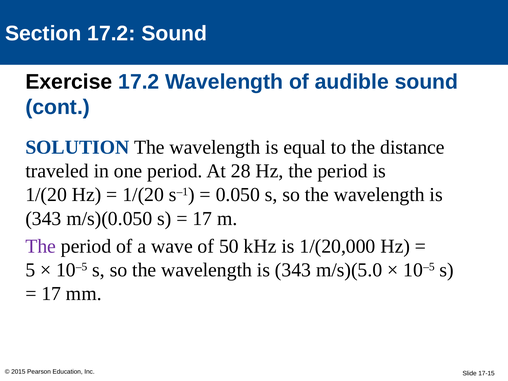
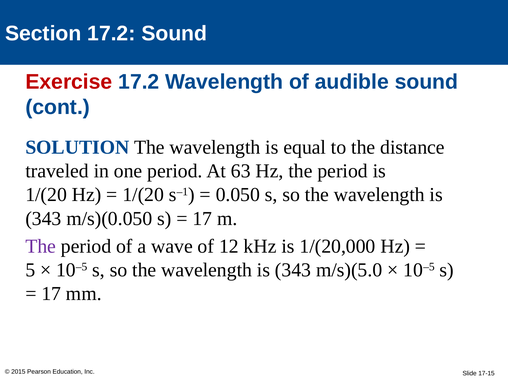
Exercise colour: black -> red (69, 82)
28: 28 -> 63 (241, 171)
50: 50 -> 12 (229, 246)
